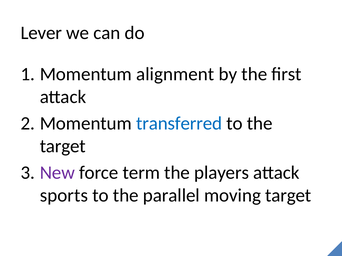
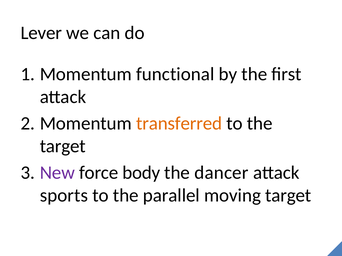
alignment: alignment -> functional (175, 74)
transferred colour: blue -> orange (179, 124)
term: term -> body (141, 173)
players: players -> dancer (221, 173)
